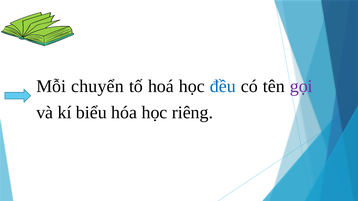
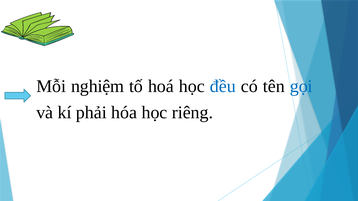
chuyển: chuyển -> nghiệm (98, 86)
gọi colour: purple -> blue (301, 86)
biểu: biểu -> phải (91, 113)
